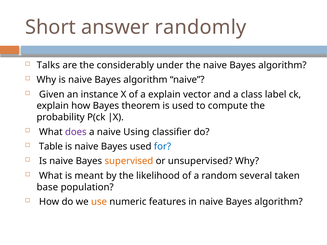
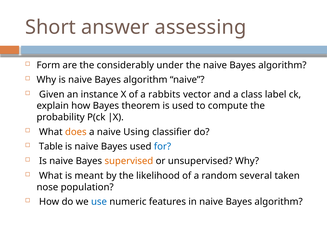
randomly: randomly -> assessing (201, 27)
Talks: Talks -> Form (48, 65)
a explain: explain -> rabbits (164, 94)
does colour: purple -> orange (76, 132)
base: base -> nose (47, 187)
use colour: orange -> blue (99, 202)
